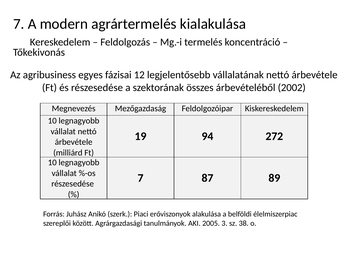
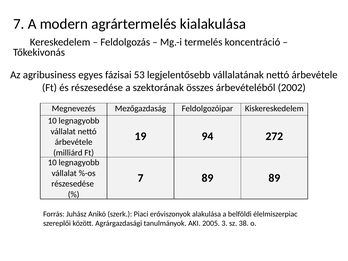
12: 12 -> 53 (139, 75)
7 87: 87 -> 89 (207, 178)
